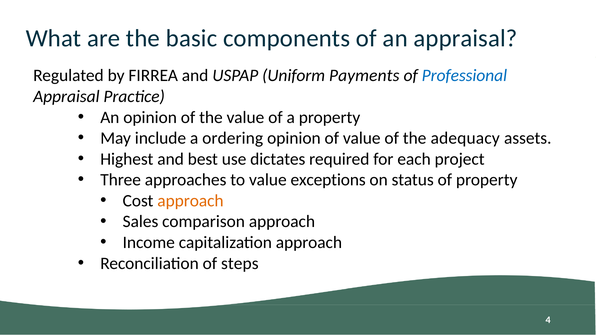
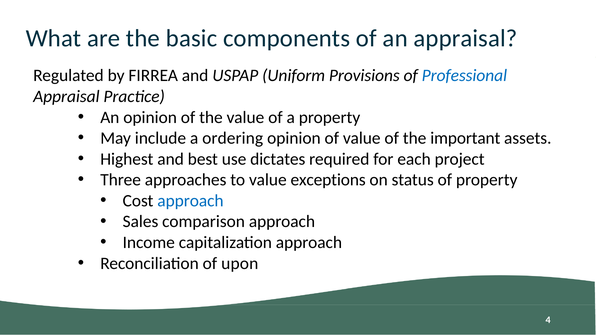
Payments: Payments -> Provisions (364, 76)
adequacy: adequacy -> important (465, 138)
approach colour: orange -> blue (190, 201)
steps: steps -> upon (240, 263)
